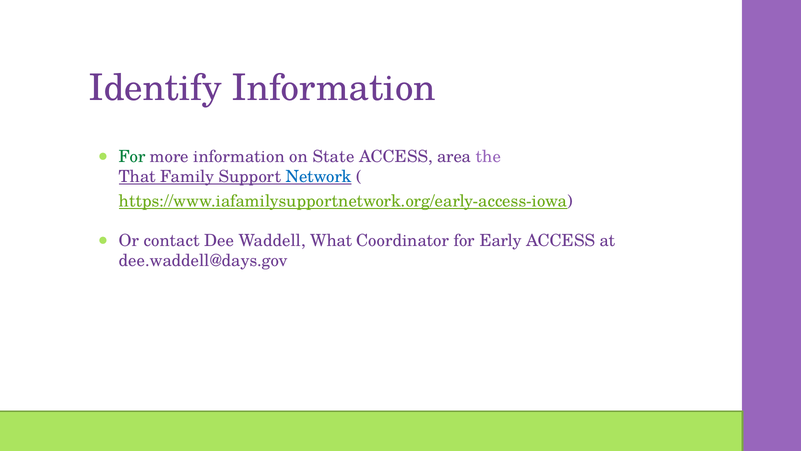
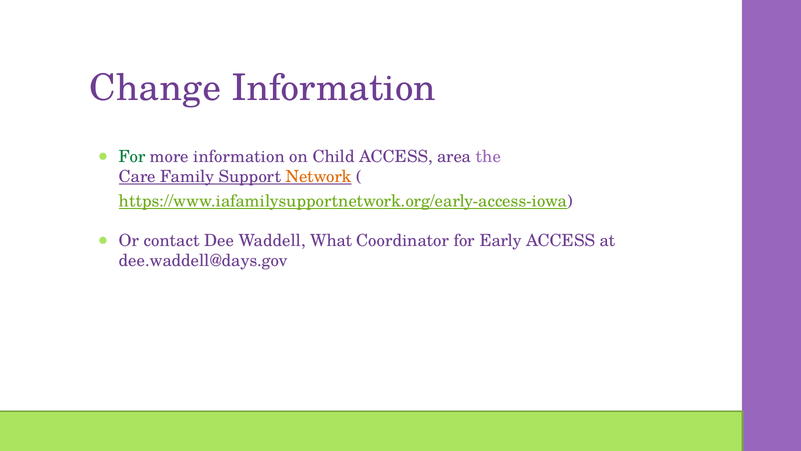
Identify: Identify -> Change (155, 88)
State: State -> Child (334, 156)
That: That -> Care (137, 176)
Network colour: blue -> orange (319, 176)
